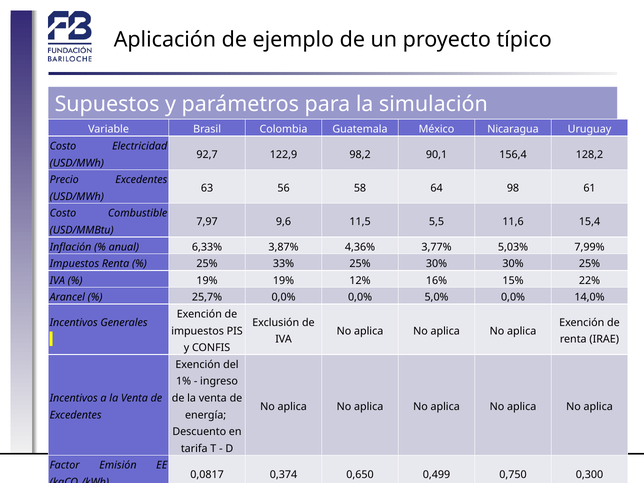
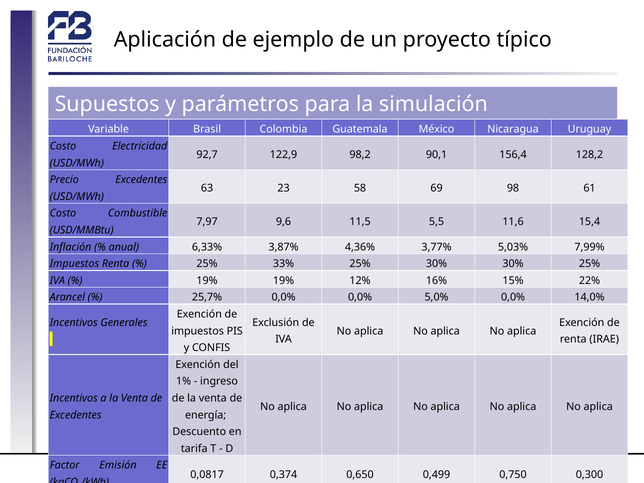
56: 56 -> 23 (284, 188)
64: 64 -> 69 (437, 188)
